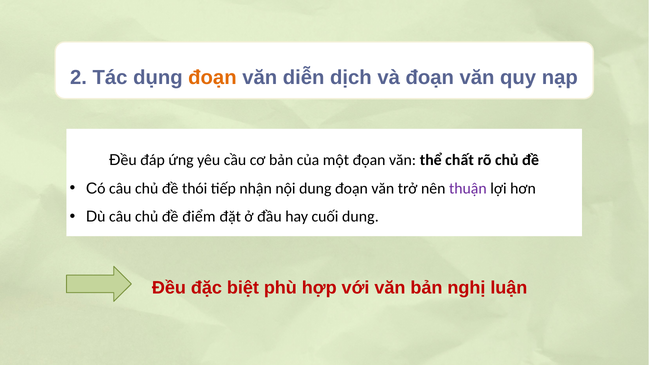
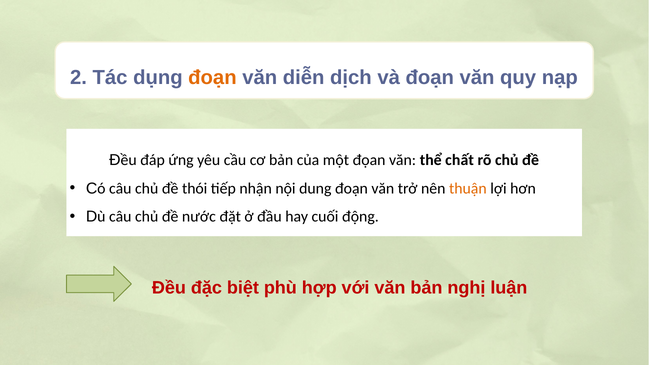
thuận colour: purple -> orange (468, 188)
điểm: điểm -> nước (199, 217)
cuối dung: dung -> động (360, 217)
